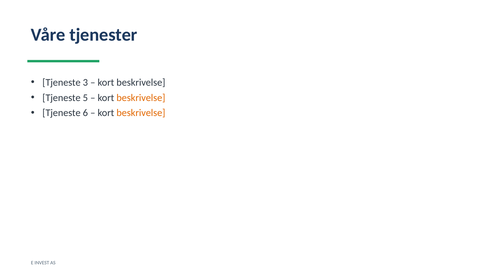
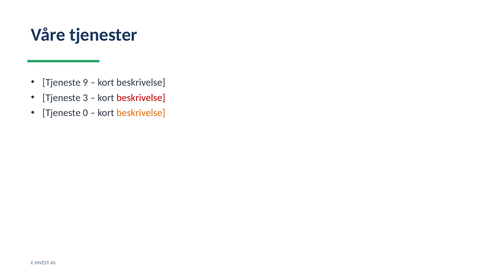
3: 3 -> 9 (85, 82)
5: 5 -> 3 (85, 98)
beskrivelse colour: orange -> red (141, 98)
6: 6 -> 0 (85, 113)
